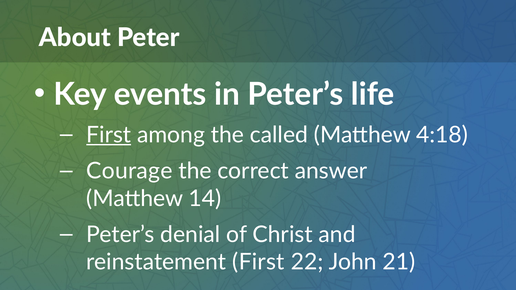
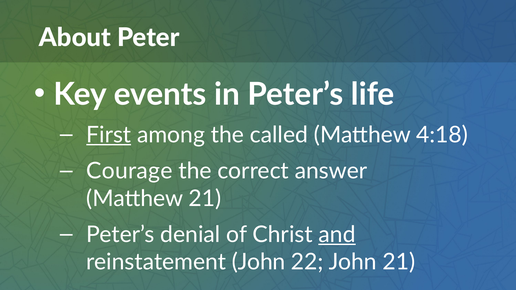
Matthew 14: 14 -> 21 (205, 199)
and underline: none -> present (337, 235)
reinstatement First: First -> John (259, 262)
